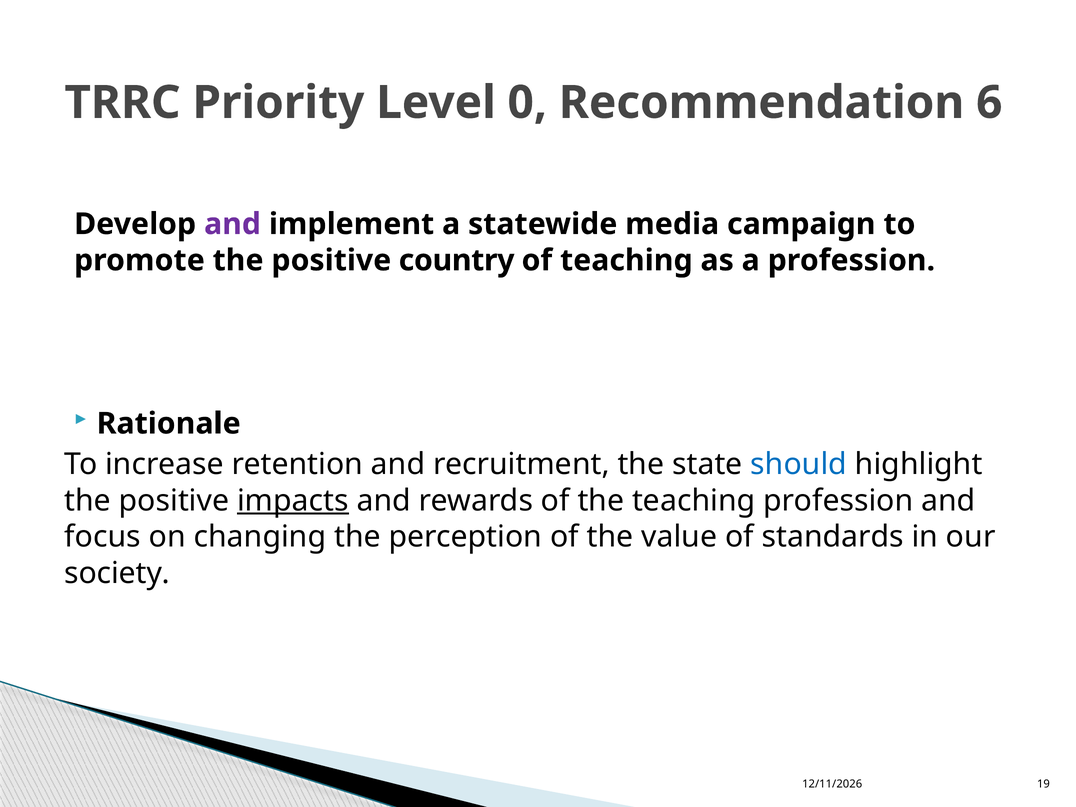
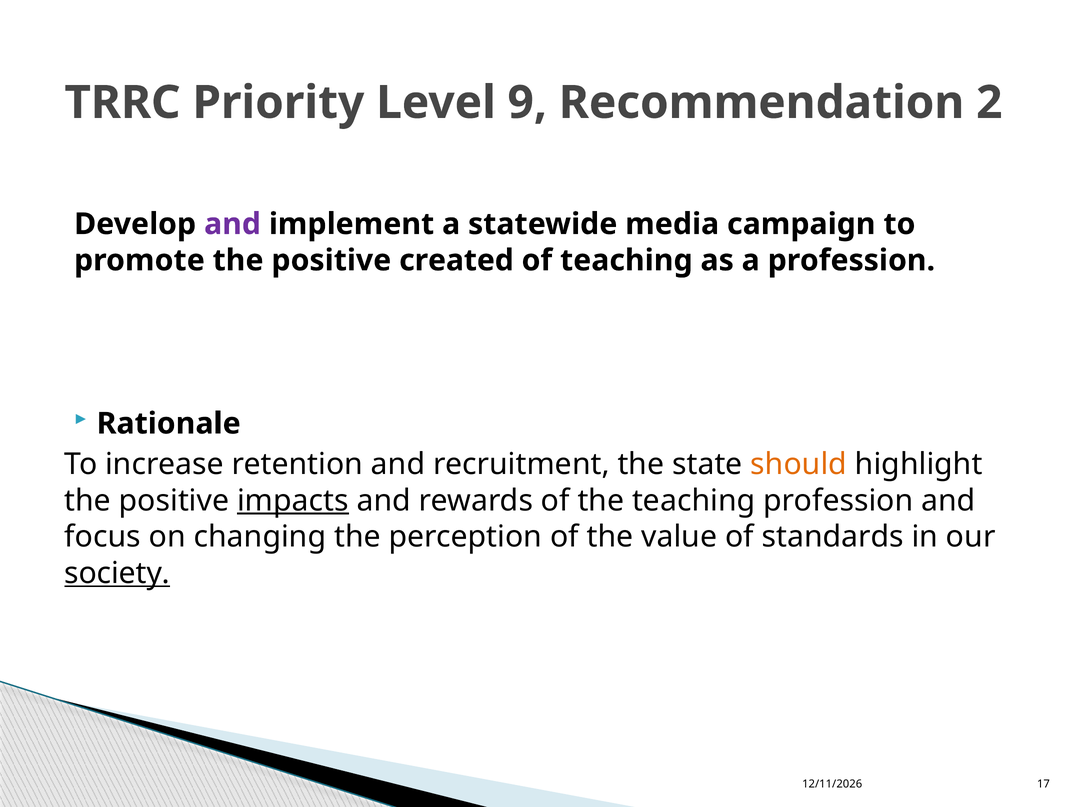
0: 0 -> 9 (527, 103)
6: 6 -> 2 (989, 103)
country: country -> created (456, 260)
should colour: blue -> orange (799, 464)
society underline: none -> present (117, 573)
19: 19 -> 17 (1043, 784)
